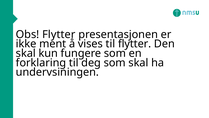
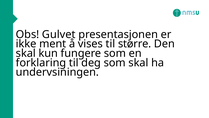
Obs Flytter: Flytter -> Gulvet (59, 34)
til flytter: flytter -> større (135, 44)
